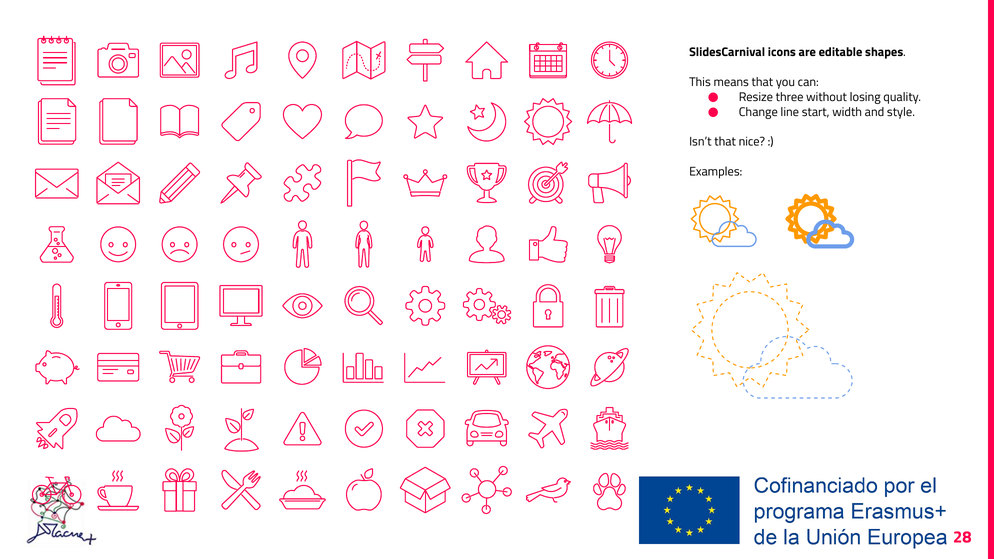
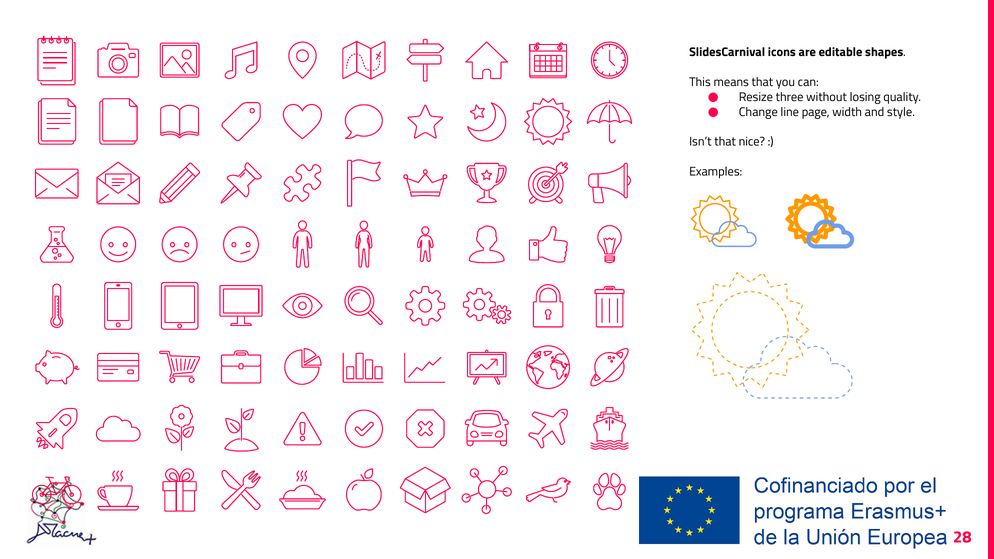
start: start -> page (816, 112)
